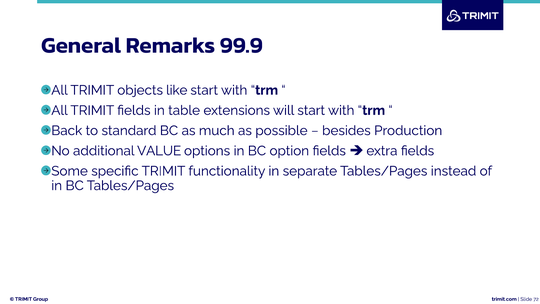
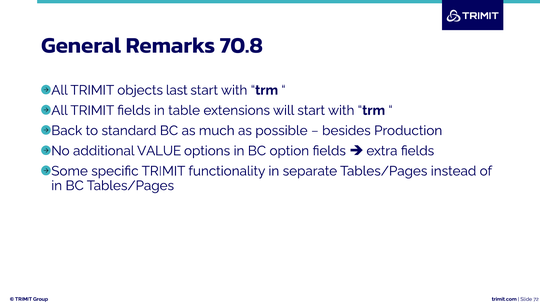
99.9: 99.9 -> 70.8 (241, 45)
like: like -> last (177, 90)
